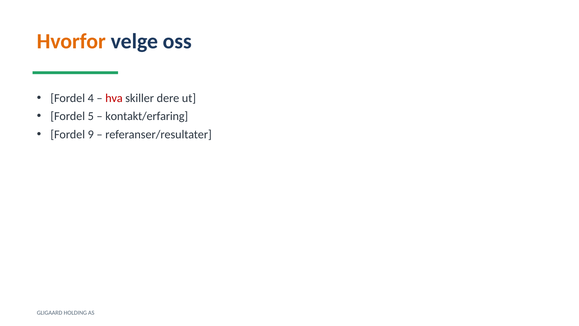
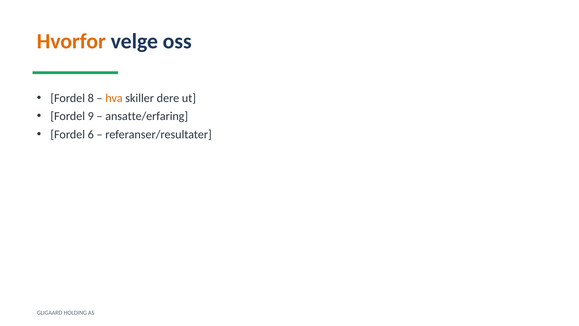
4: 4 -> 8 (91, 98)
hva colour: red -> orange (114, 98)
5: 5 -> 9 (91, 116)
kontakt/erfaring: kontakt/erfaring -> ansatte/erfaring (147, 116)
9: 9 -> 6 (91, 134)
